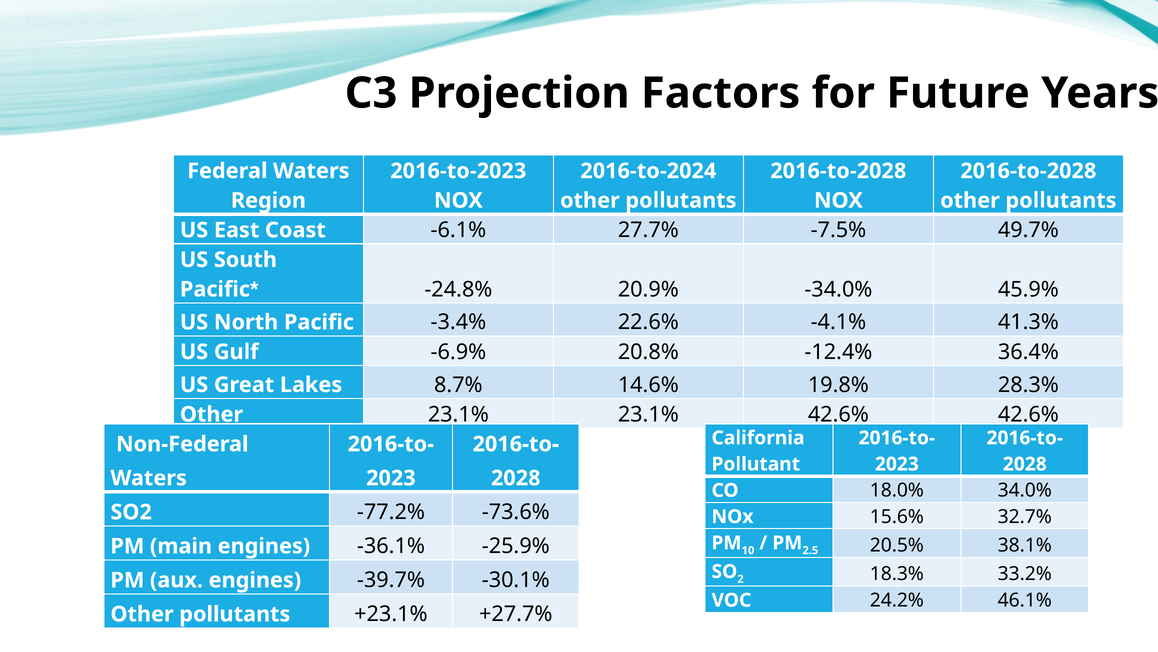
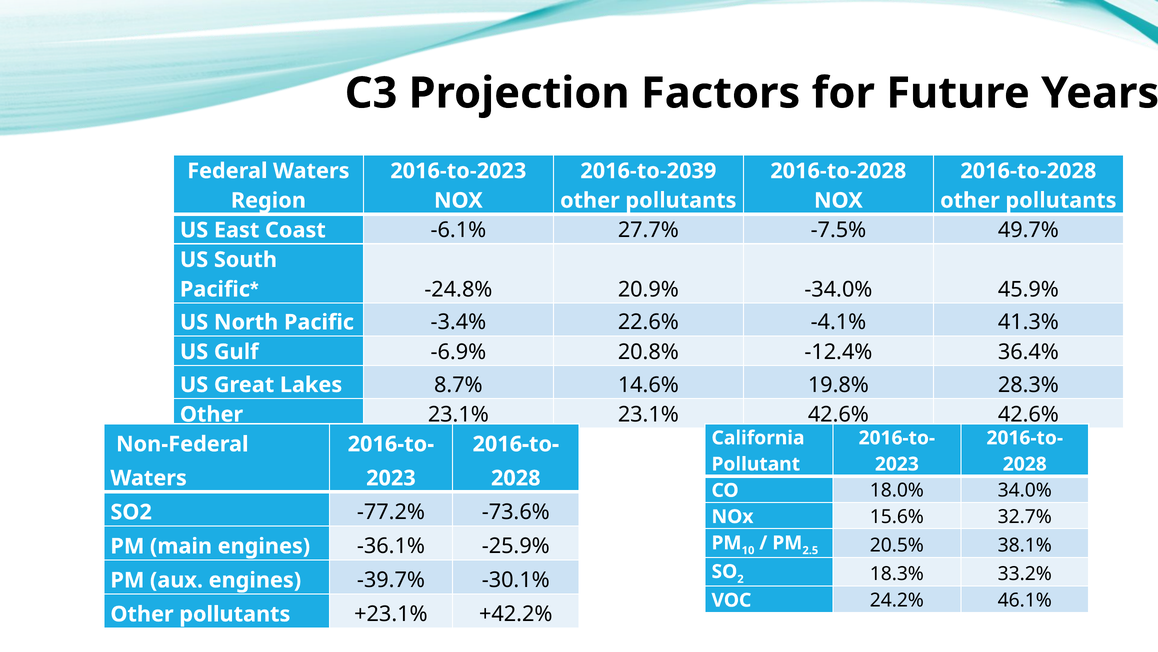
2016-to-2024: 2016-to-2024 -> 2016-to-2039 (648, 171)
+27.7%: +27.7% -> +42.2% (516, 614)
